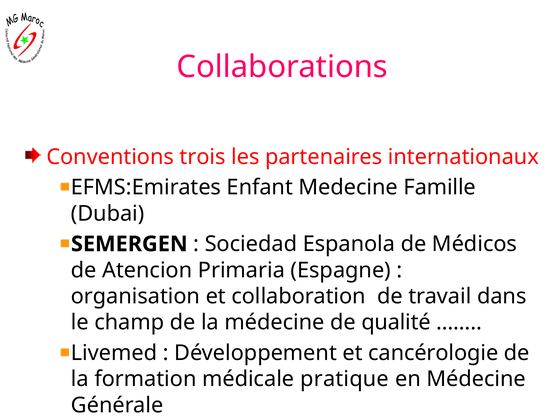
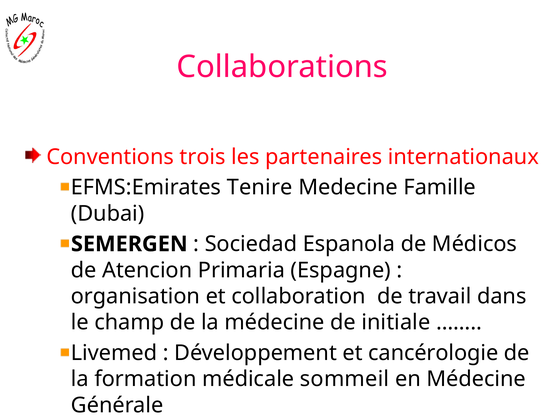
Enfant: Enfant -> Tenire (260, 187)
qualité: qualité -> initiale (396, 322)
pratique: pratique -> sommeil (345, 379)
